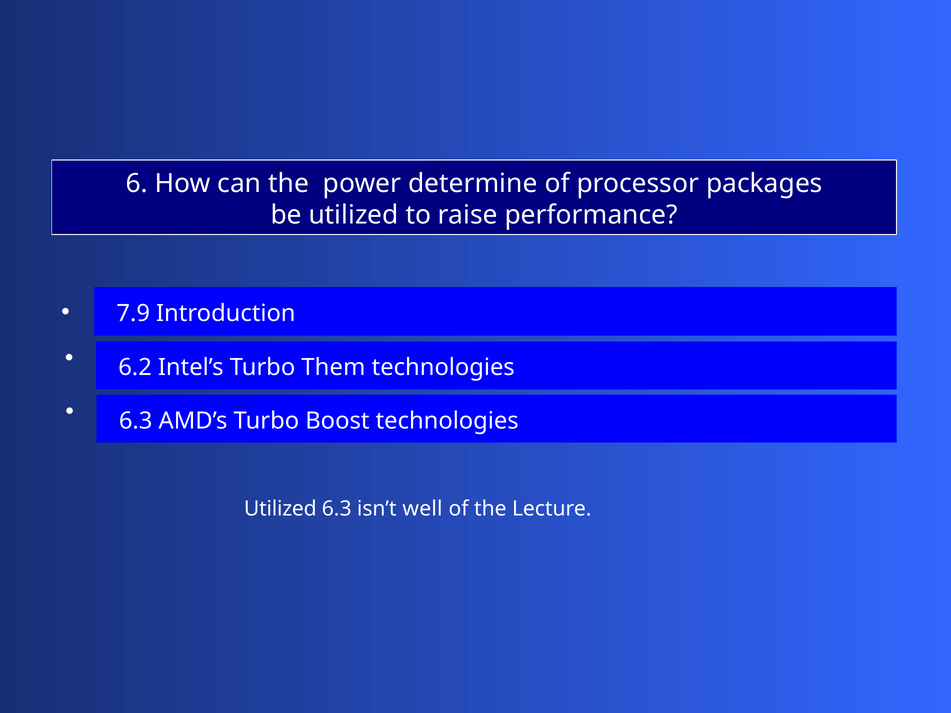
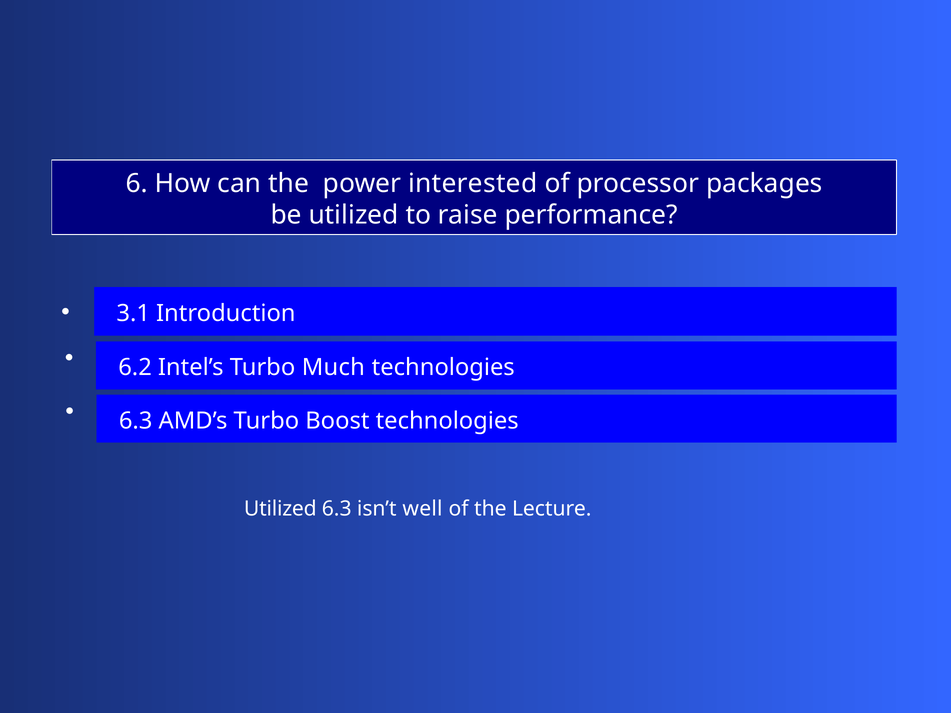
determine: determine -> interested (473, 183)
7.9: 7.9 -> 3.1 (133, 314)
Them: Them -> Much (333, 368)
